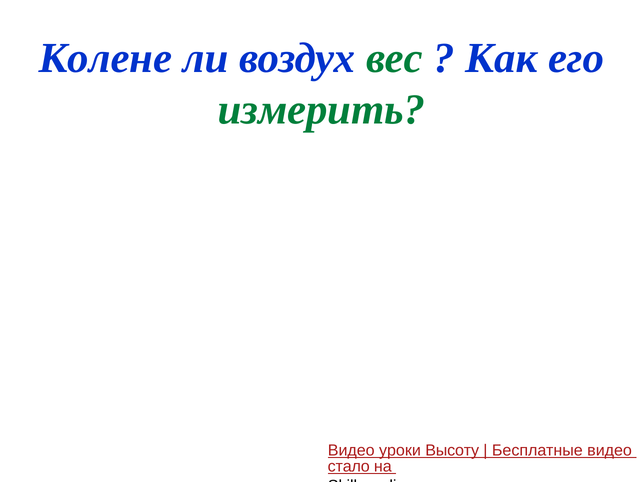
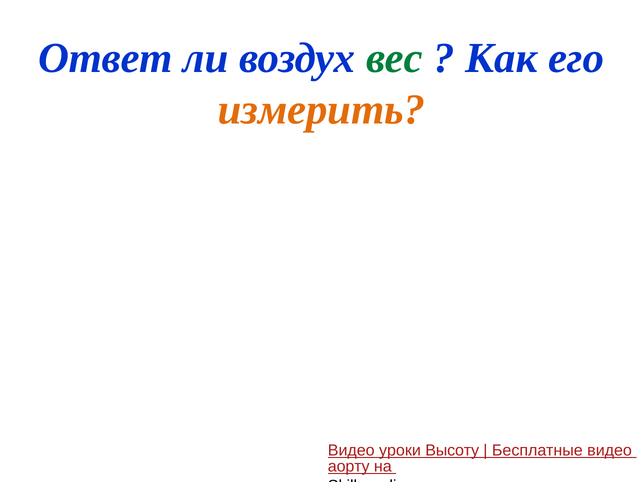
Колене: Колене -> Ответ (105, 58)
измерить colour: green -> orange (321, 110)
стало: стало -> аорту (349, 467)
